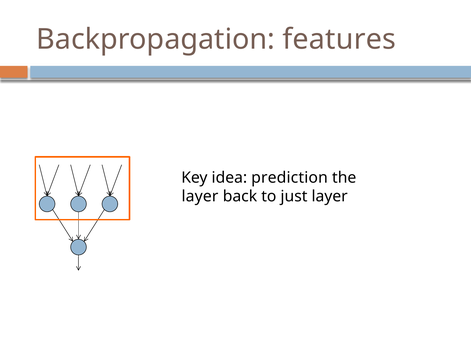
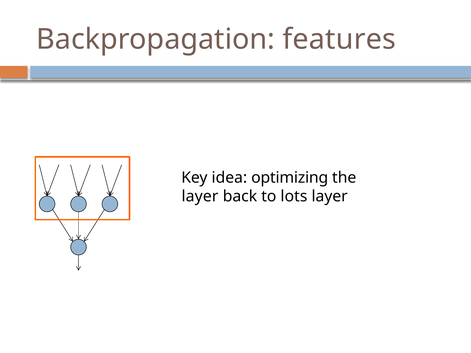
prediction: prediction -> optimizing (290, 178)
just: just -> lots (294, 197)
